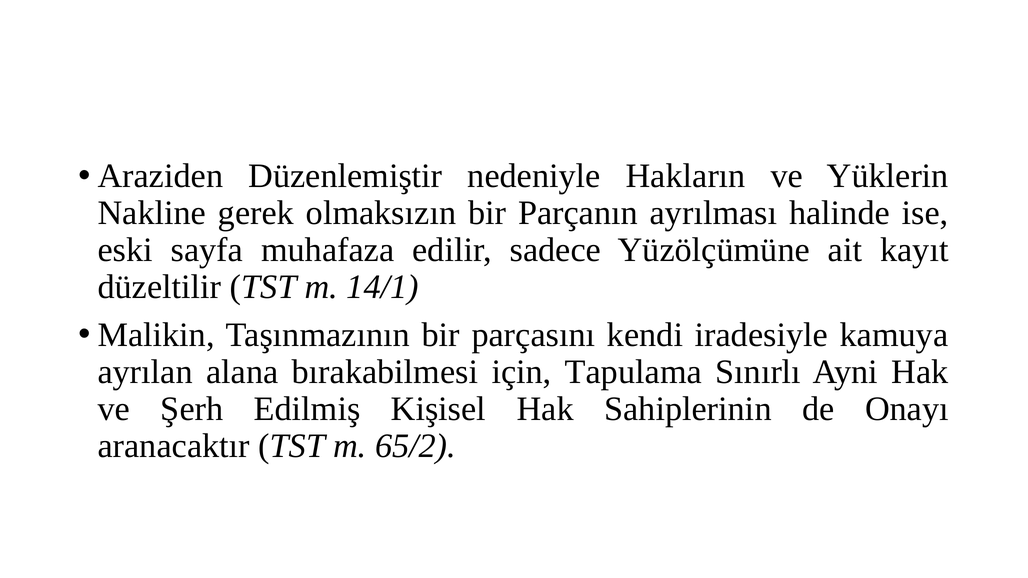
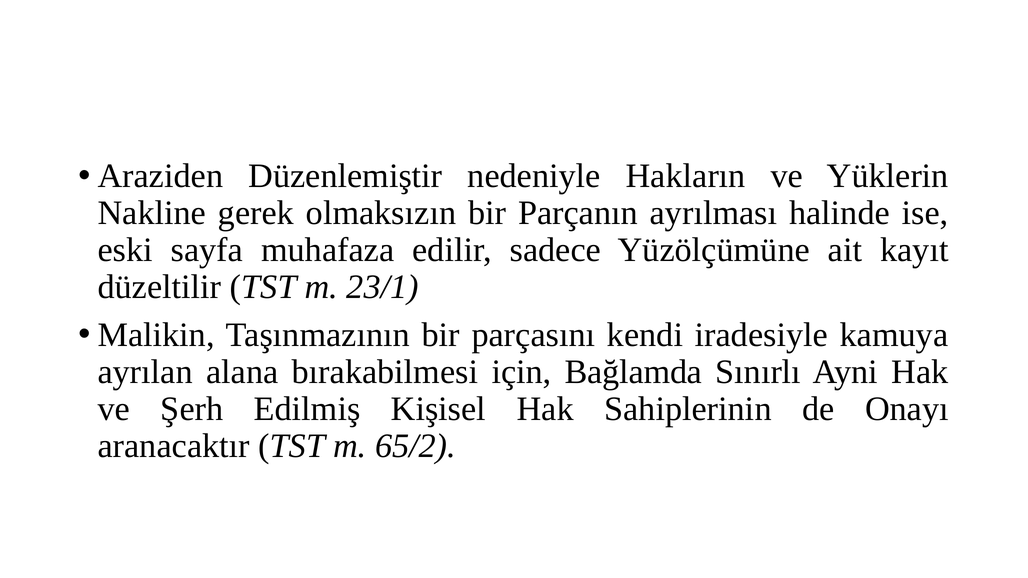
14/1: 14/1 -> 23/1 (383, 287)
Tapulama: Tapulama -> Bağlamda (633, 372)
